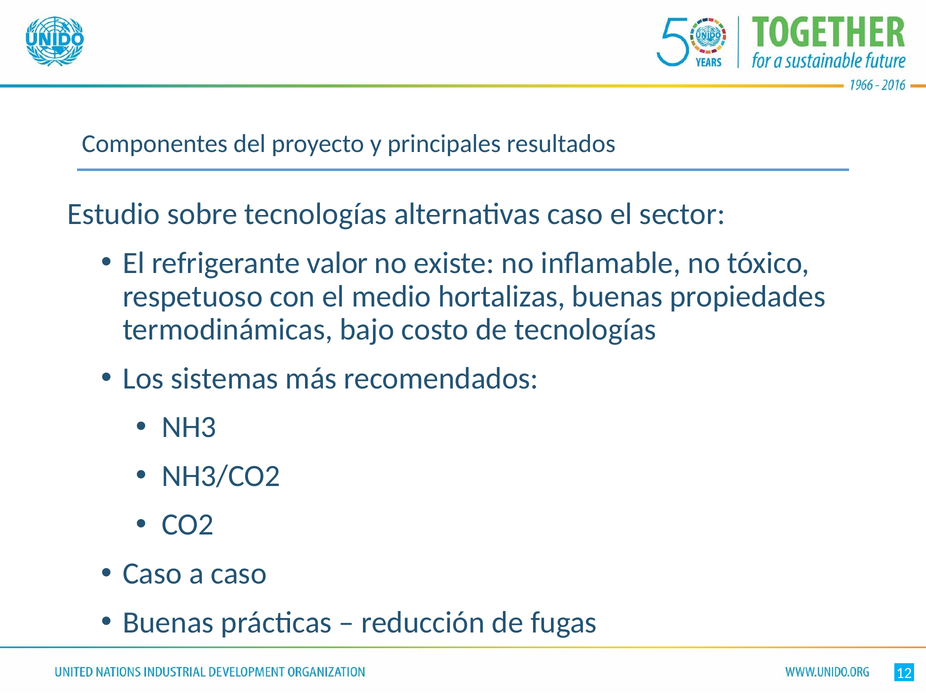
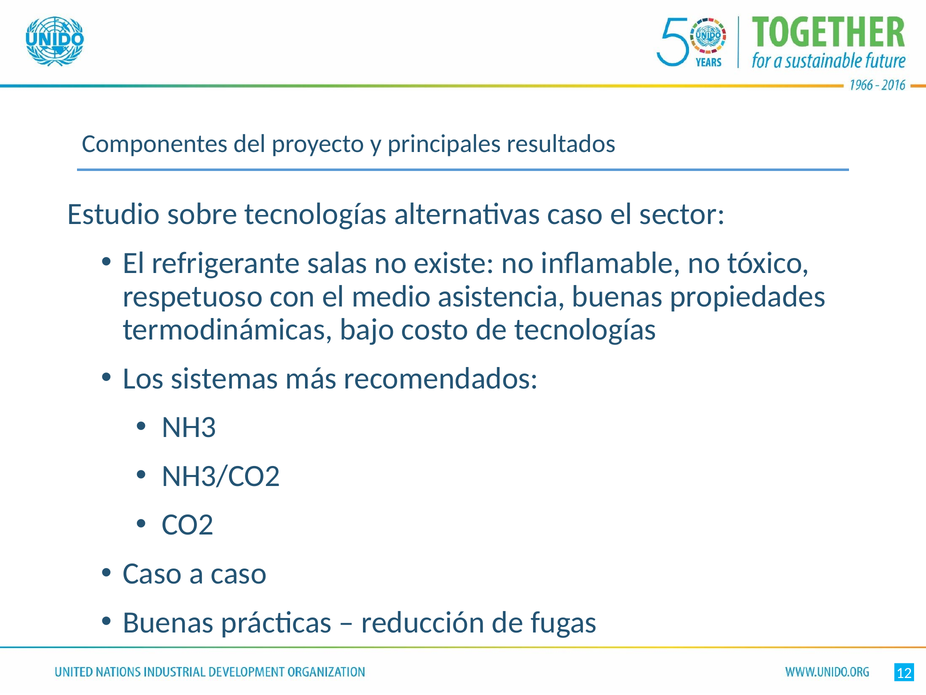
valor: valor -> salas (337, 263)
hortalizas: hortalizas -> asistencia (502, 296)
